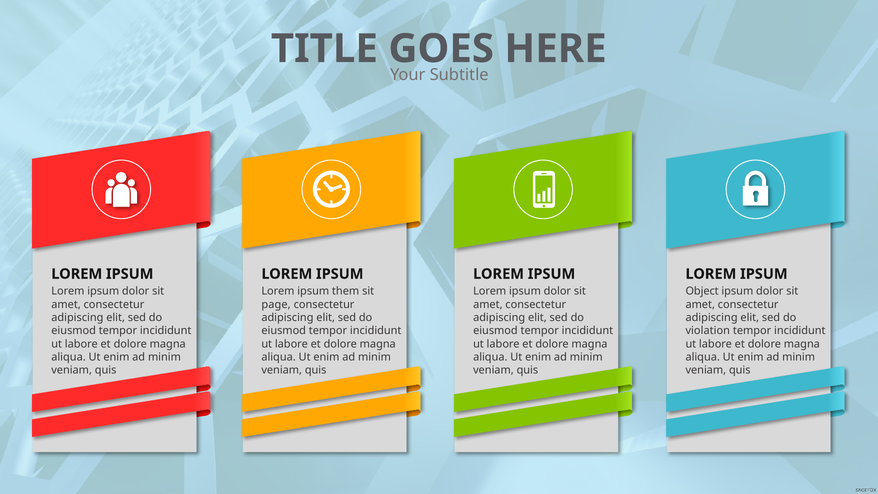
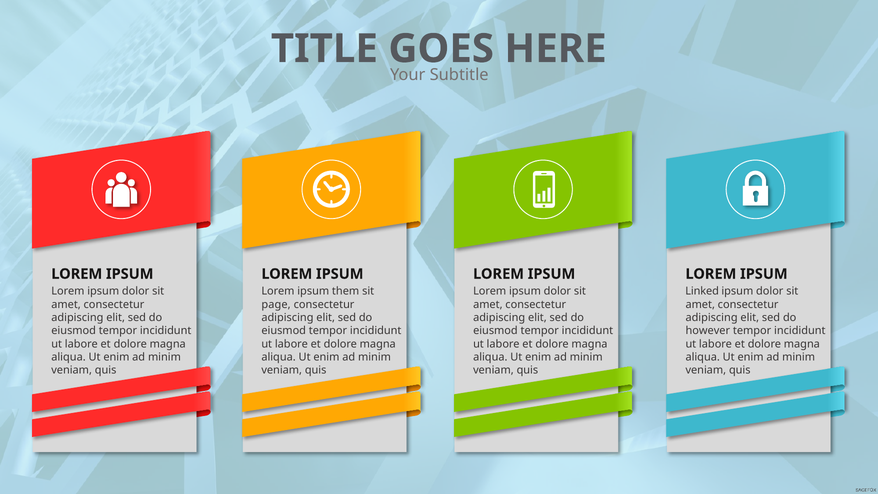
Object: Object -> Linked (702, 291)
violation: violation -> however (708, 331)
